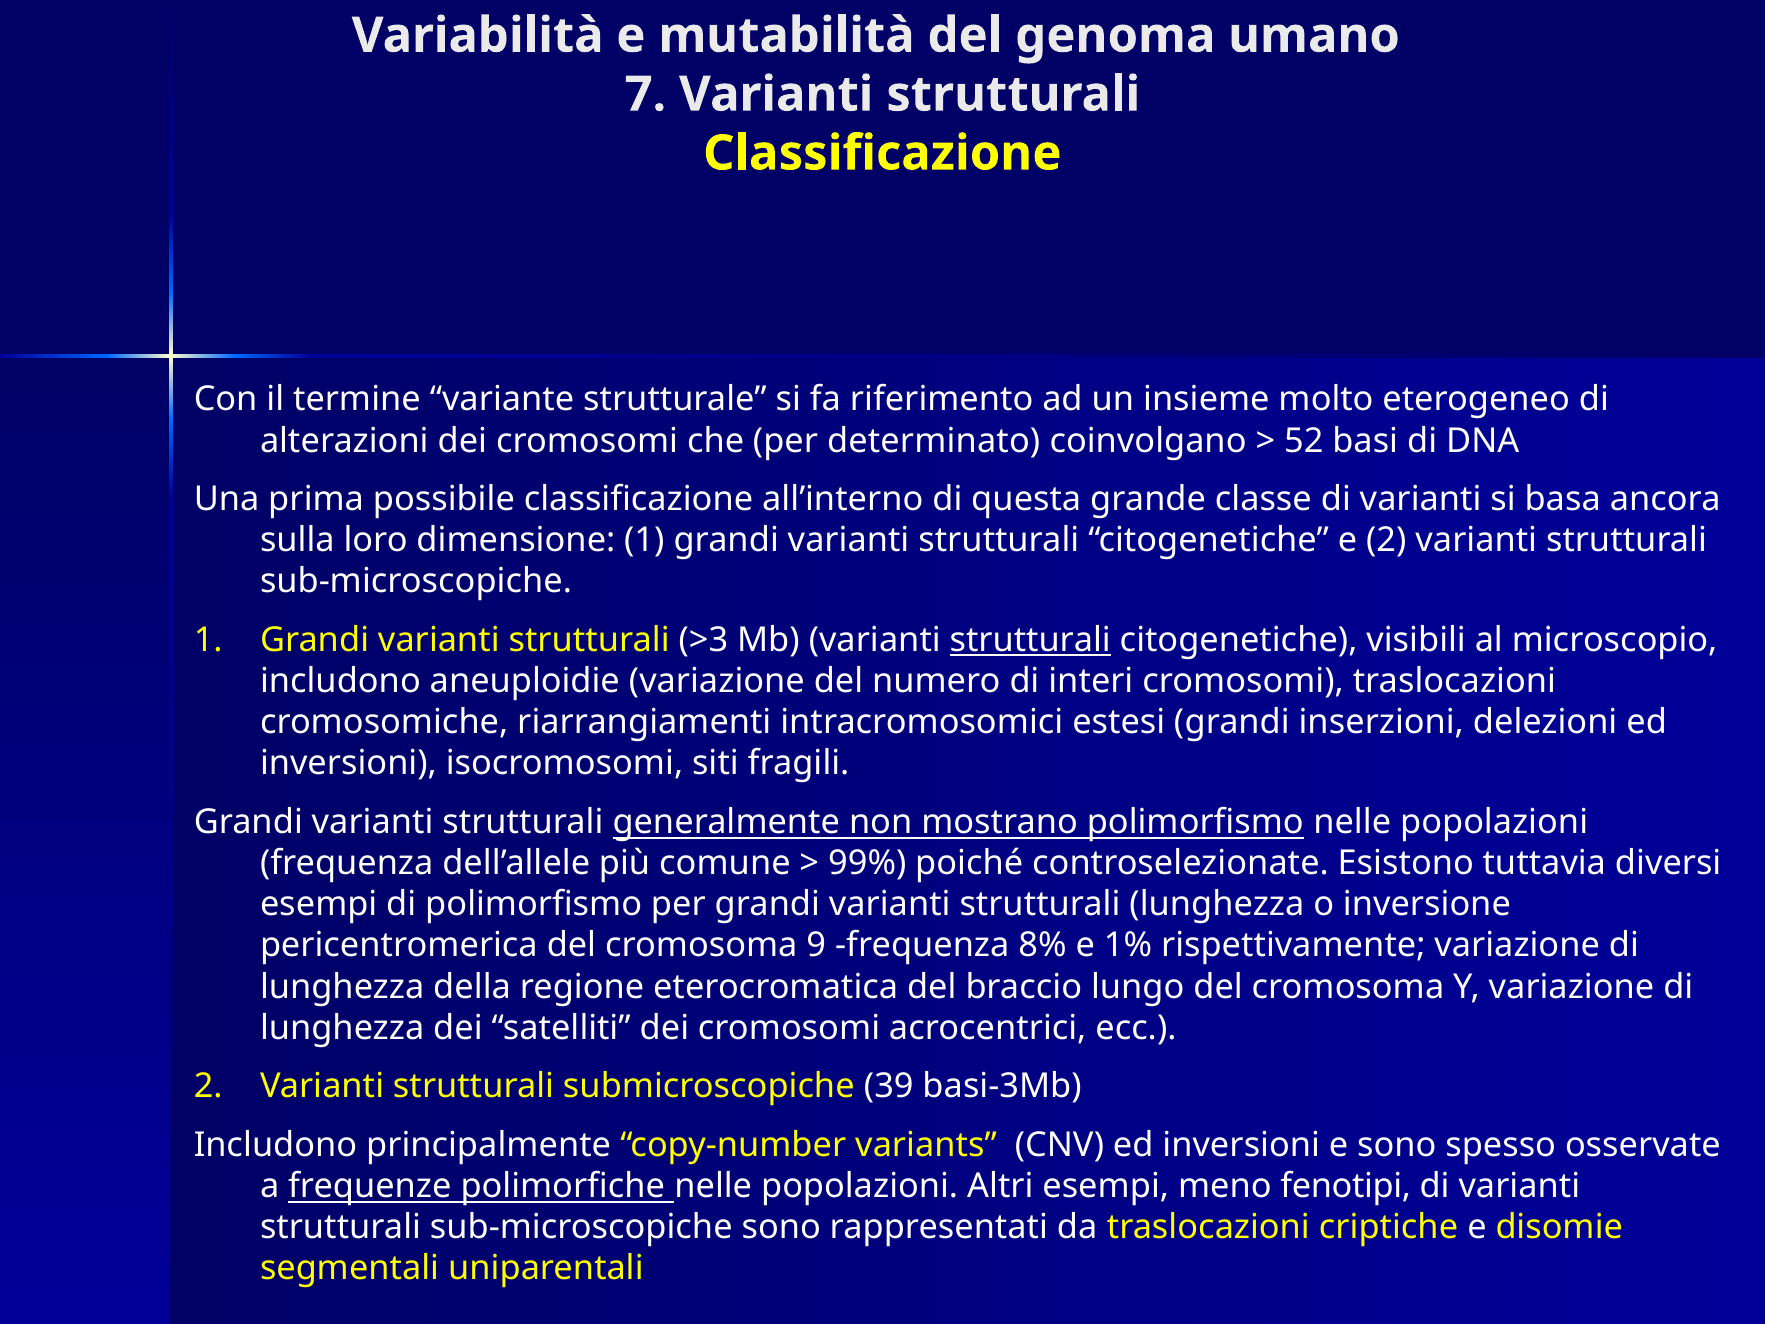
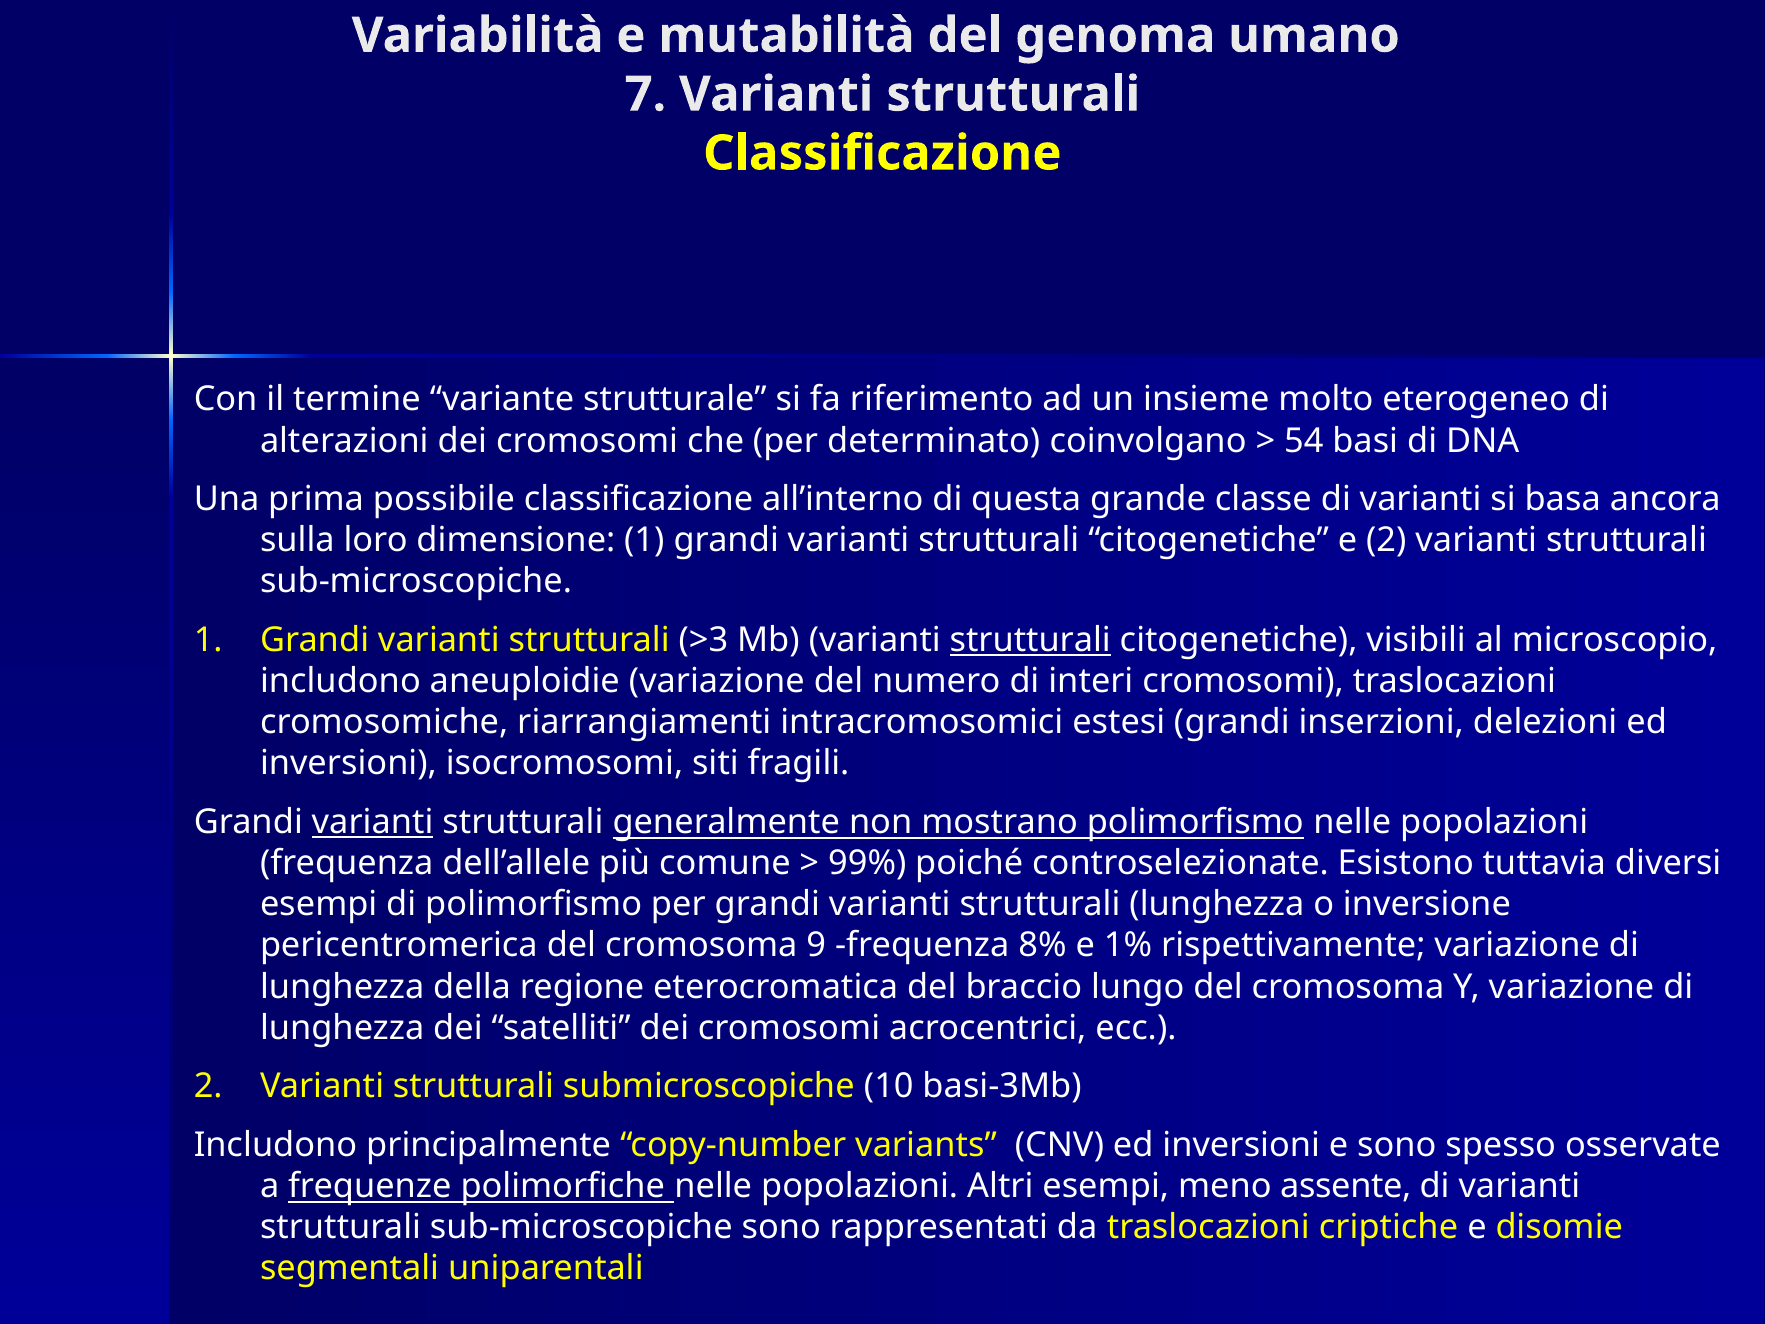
52: 52 -> 54 (1304, 441)
varianti underline: none -> present (373, 822)
39: 39 -> 10 (889, 1086)
fenotipi: fenotipi -> assente (1346, 1186)
